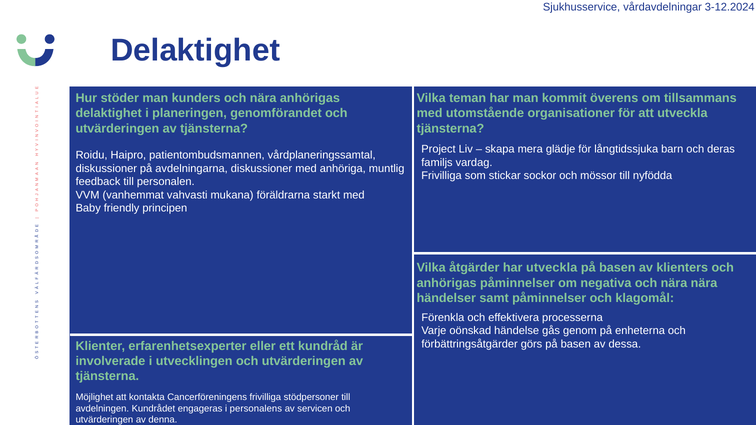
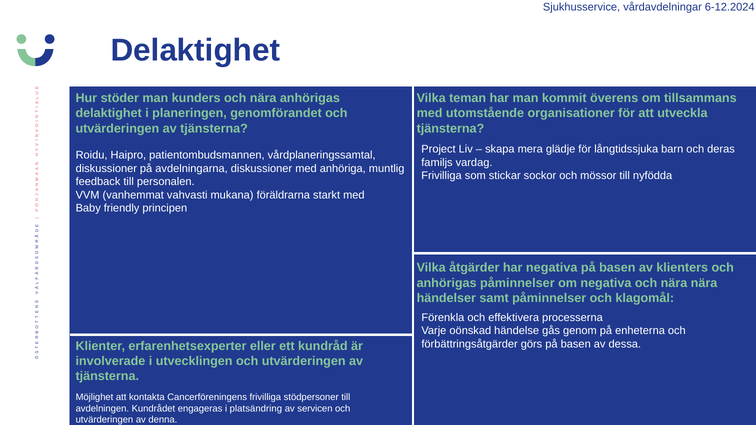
3-12.2024: 3-12.2024 -> 6-12.2024 (730, 7)
har utveckla: utveckla -> negativa (552, 268)
personalens: personalens -> platsändring (256, 409)
